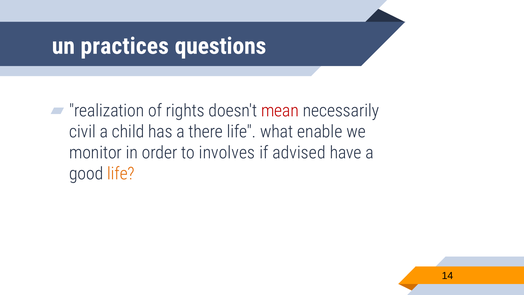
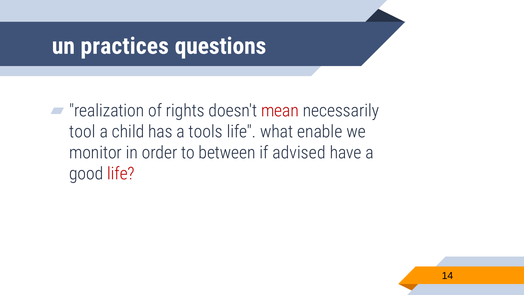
civil: civil -> tool (82, 132)
there: there -> tools (206, 132)
involves: involves -> between (227, 153)
life colour: orange -> red (121, 174)
